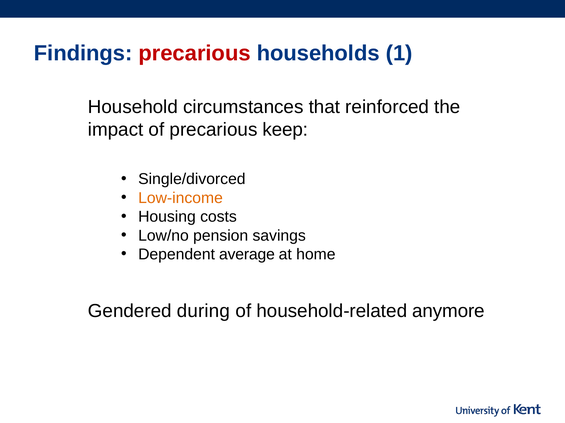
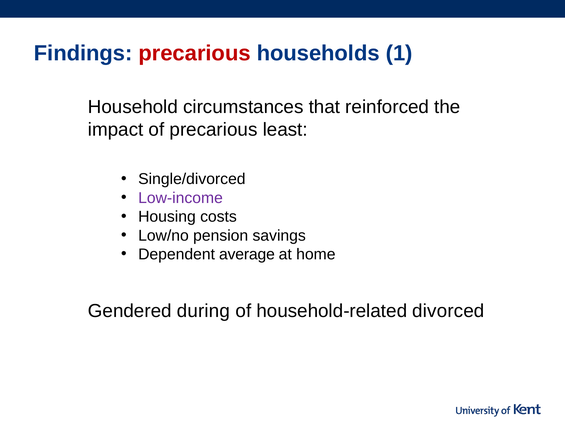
keep: keep -> least (285, 130)
Low-income colour: orange -> purple (181, 198)
anymore: anymore -> divorced (448, 312)
